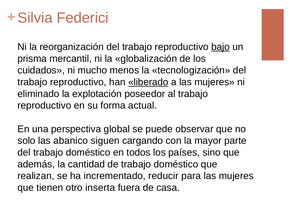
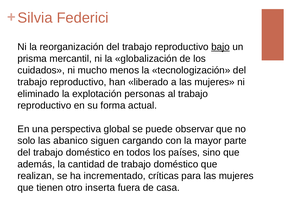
liberado underline: present -> none (148, 82)
poseedor: poseedor -> personas (145, 94)
reducir: reducir -> críticas (164, 176)
